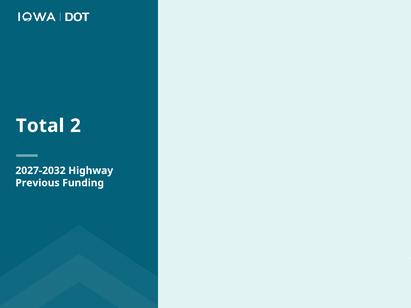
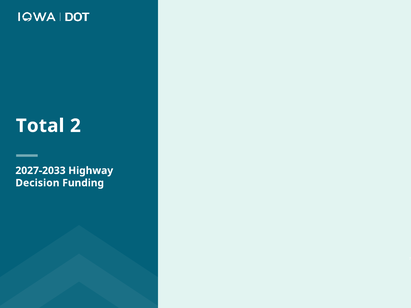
2027-2032: 2027-2032 -> 2027-2033 (41, 171)
Previous: Previous -> Decision (37, 183)
